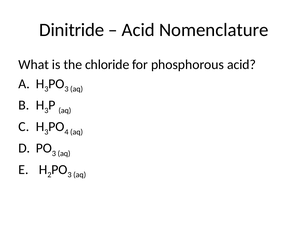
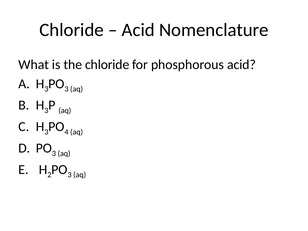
Dinitride: Dinitride -> Chloride (72, 30)
